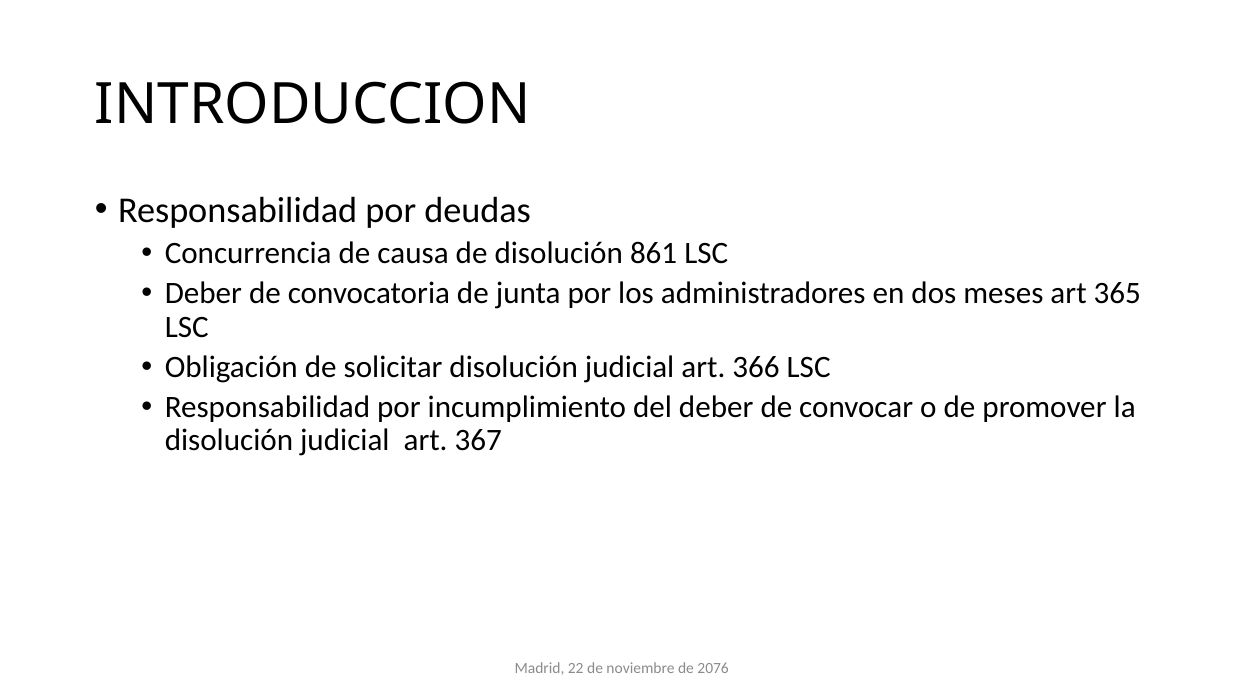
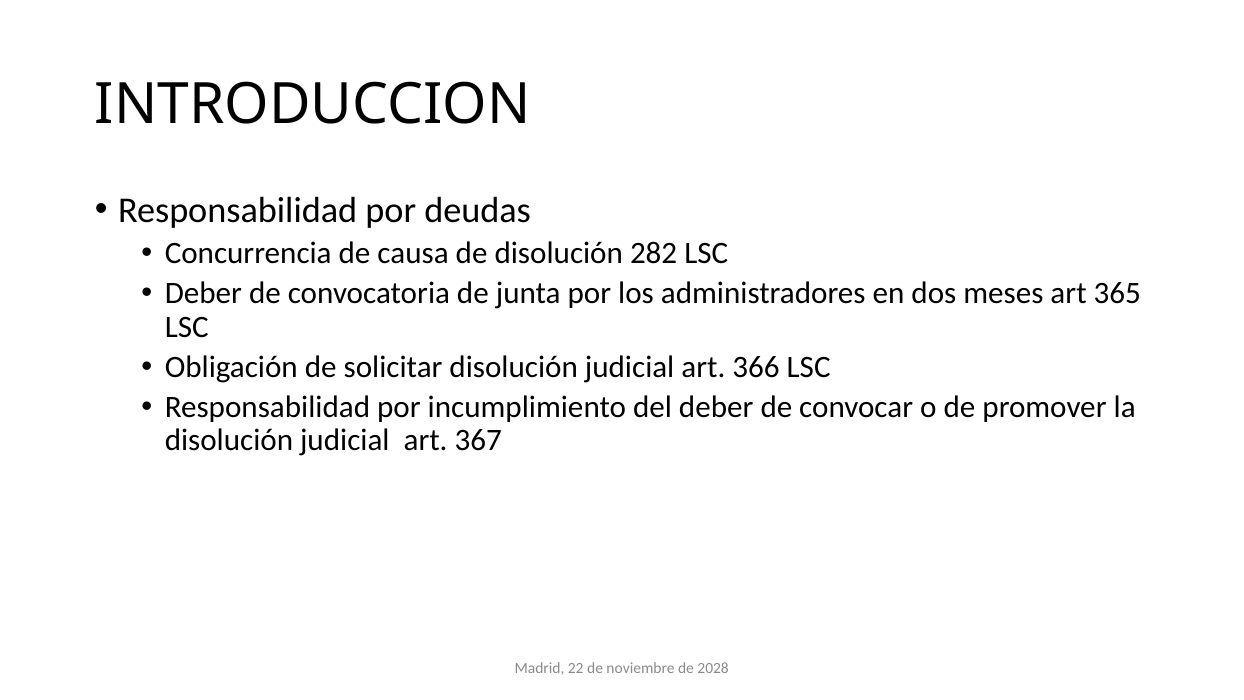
861: 861 -> 282 (654, 253)
2076: 2076 -> 2028 (713, 668)
